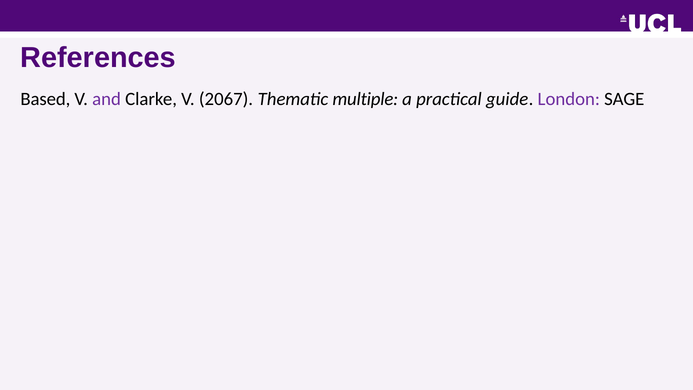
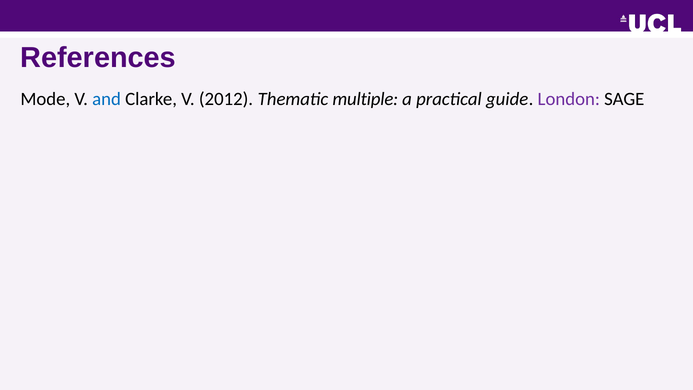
Based: Based -> Mode (45, 99)
and colour: purple -> blue (107, 99)
2067: 2067 -> 2012 (226, 99)
